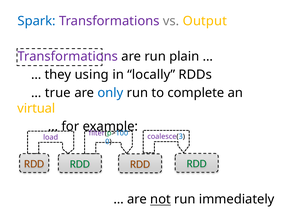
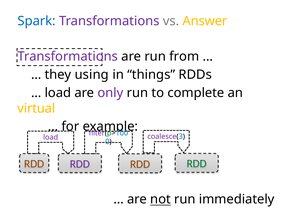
Output: Output -> Answer (205, 21)
plain: plain -> from (184, 56)
locally: locally -> things (151, 75)
true: true -> load (58, 93)
only colour: blue -> purple (110, 93)
RDD colour: green -> purple (80, 164)
